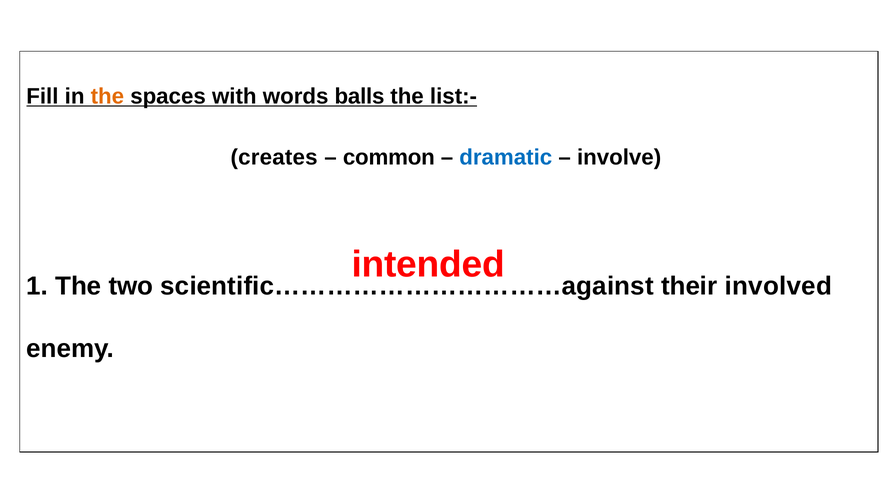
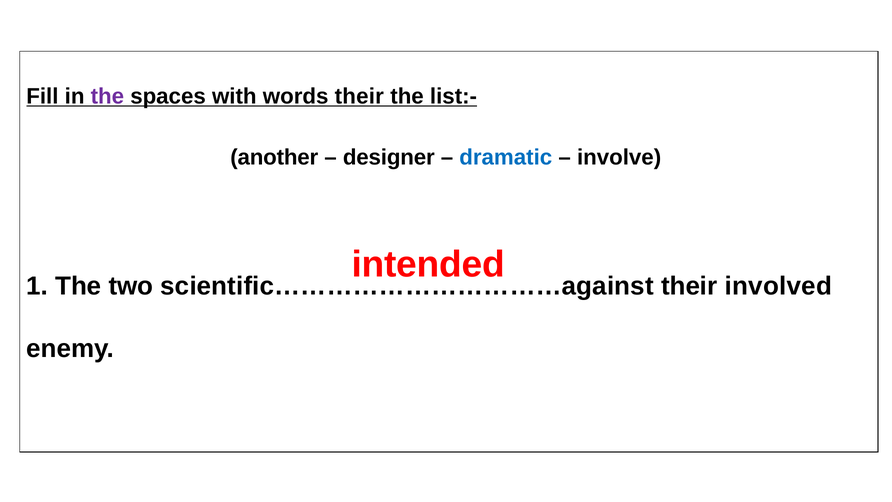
the colour: orange -> purple (107, 96)
words balls: balls -> their (359, 96)
creates: creates -> another (274, 157)
common: common -> designer (389, 157)
